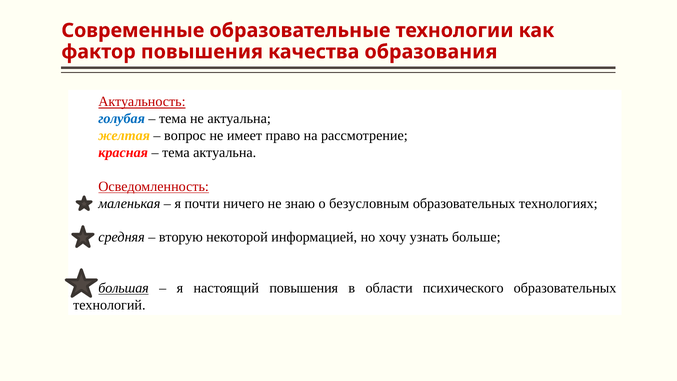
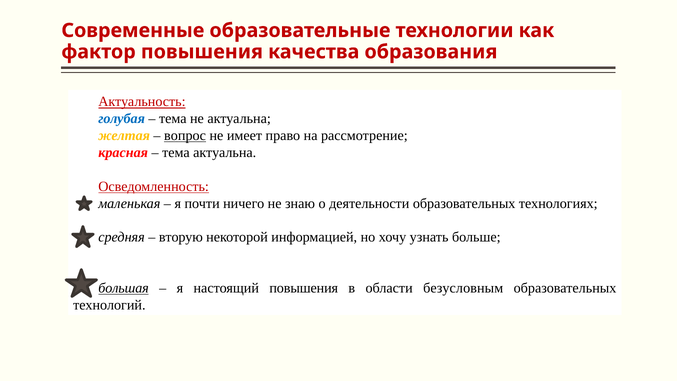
вопрос underline: none -> present (185, 136)
безусловным: безусловным -> деятельности (369, 203)
психического: психического -> безусловным (463, 288)
